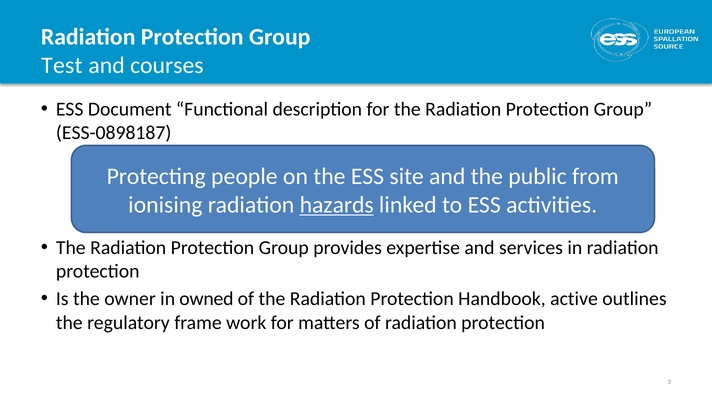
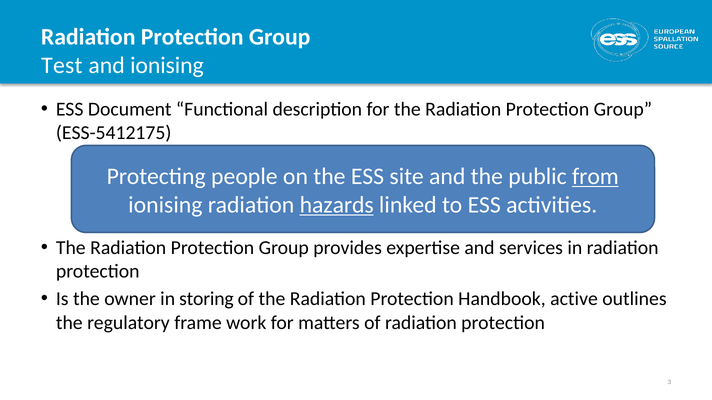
and courses: courses -> ionising (167, 65)
ESS-0898187: ESS-0898187 -> ESS-5412175 (114, 133)
from underline: none -> present (595, 177)
owned: owned -> storing (206, 299)
